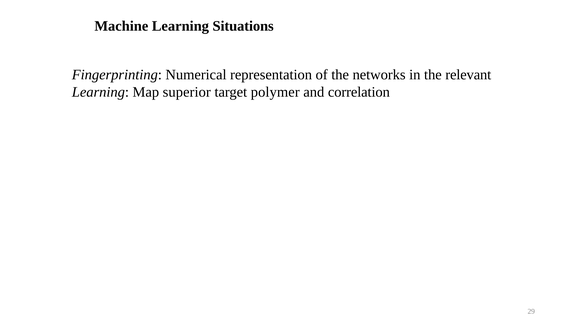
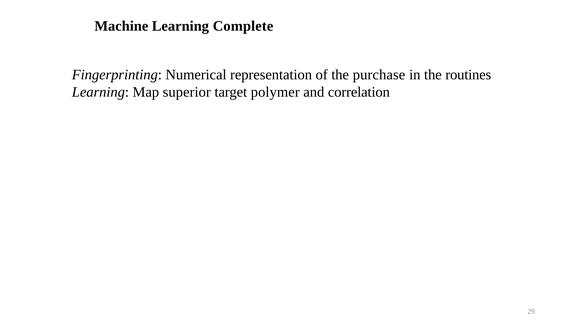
Situations: Situations -> Complete (243, 26)
networks: networks -> purchase (379, 75)
relevant: relevant -> routines (468, 75)
